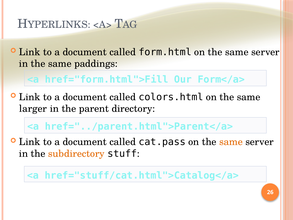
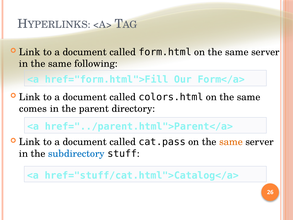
paddings: paddings -> following (96, 64)
larger: larger -> comes (33, 109)
subdirectory colour: orange -> blue (76, 154)
